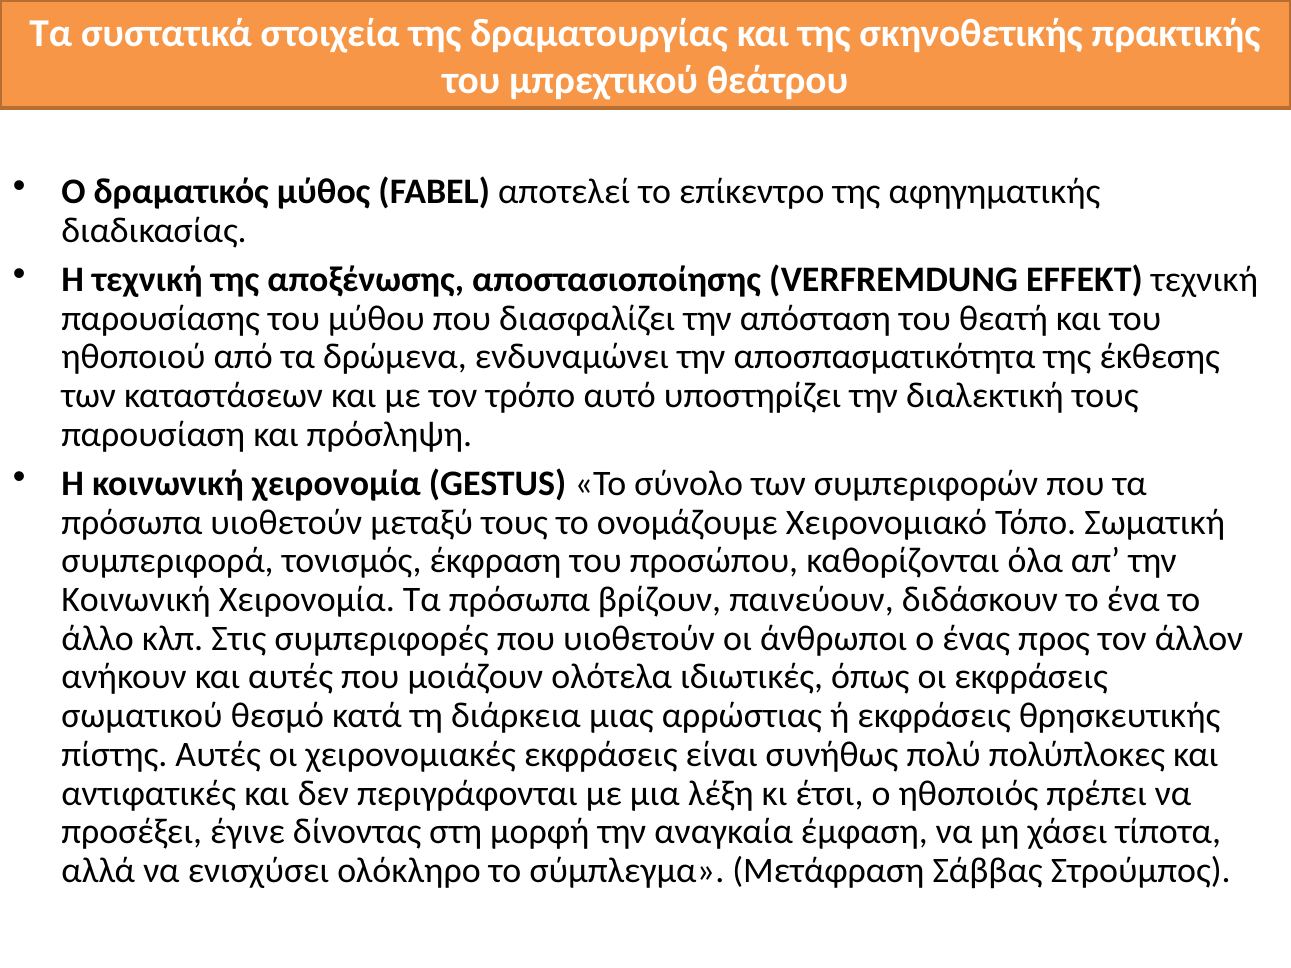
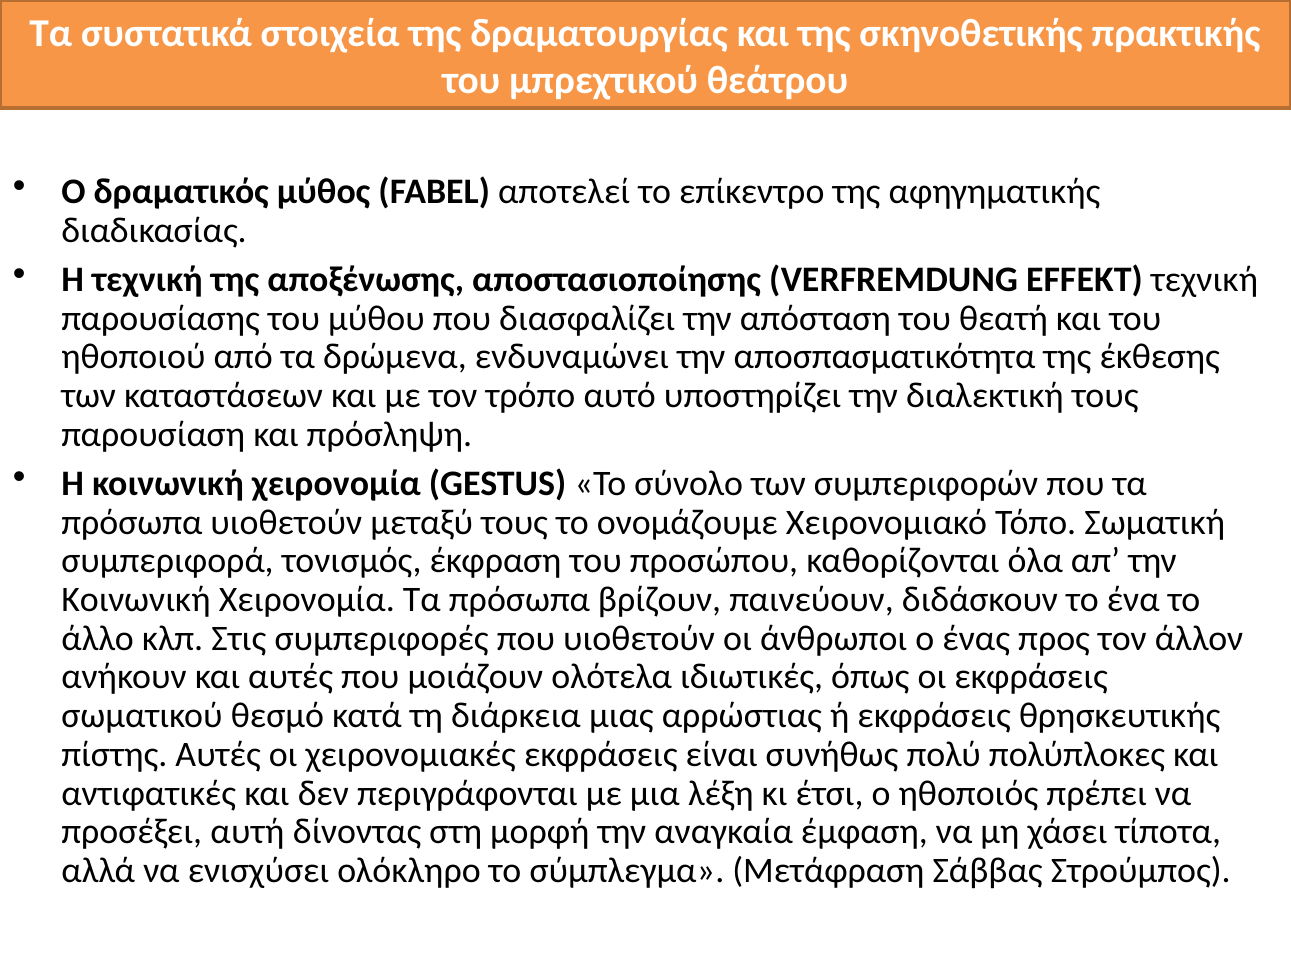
έγινε: έγινε -> αυτή (247, 832)
